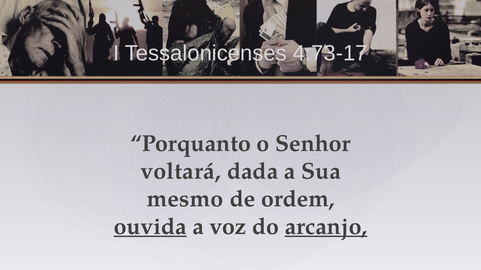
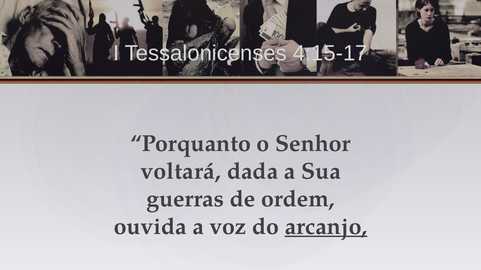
4:73-17: 4:73-17 -> 4:15-17 (330, 53)
mesmo: mesmo -> guerras (185, 199)
ouvida underline: present -> none (150, 227)
